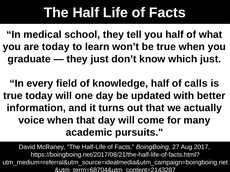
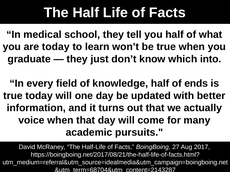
which just: just -> into (211, 59)
calls: calls -> ends (196, 84)
